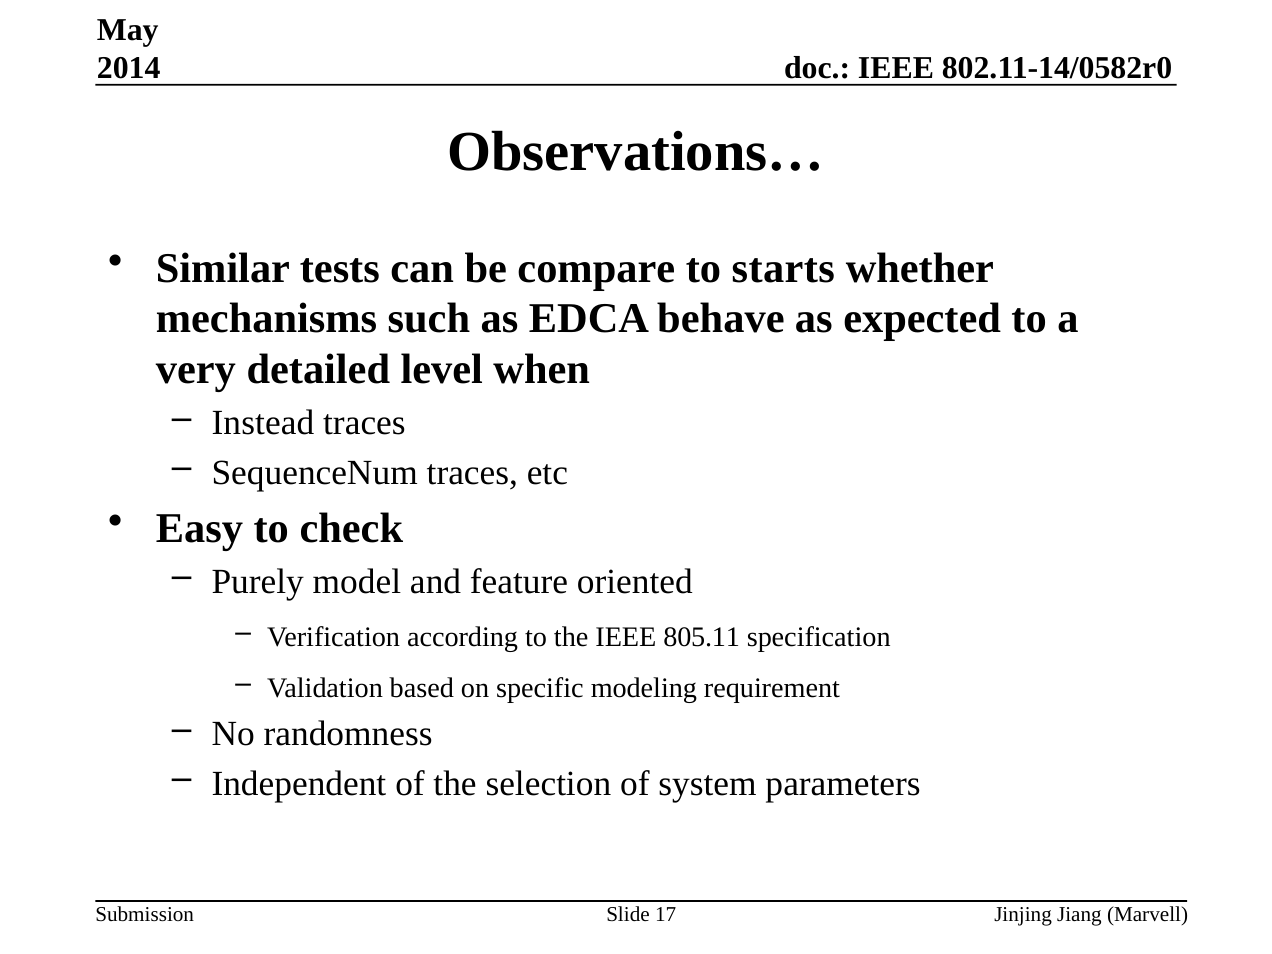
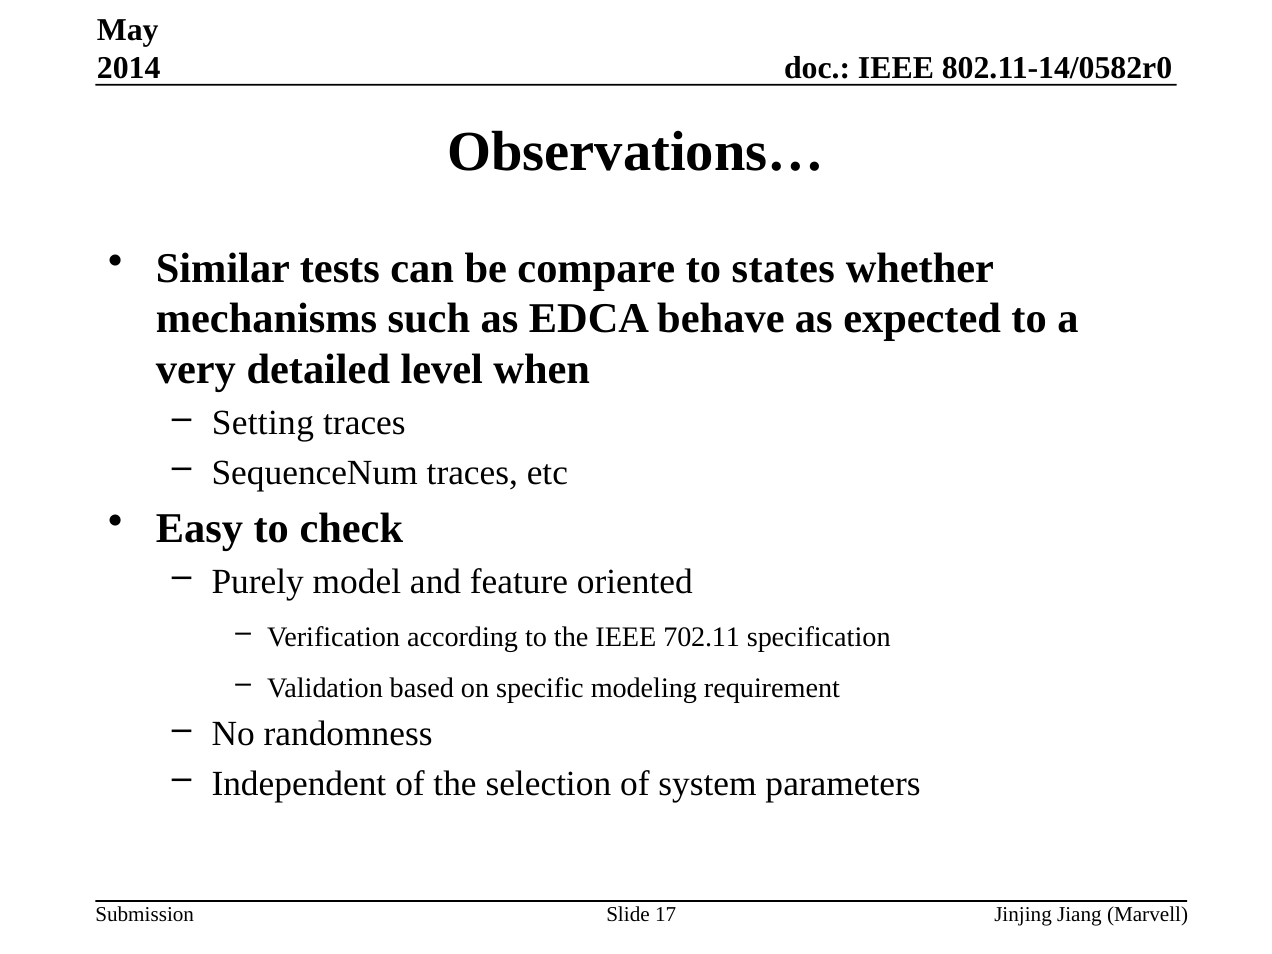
starts: starts -> states (783, 268)
Instead: Instead -> Setting (263, 423)
805.11: 805.11 -> 702.11 (702, 637)
